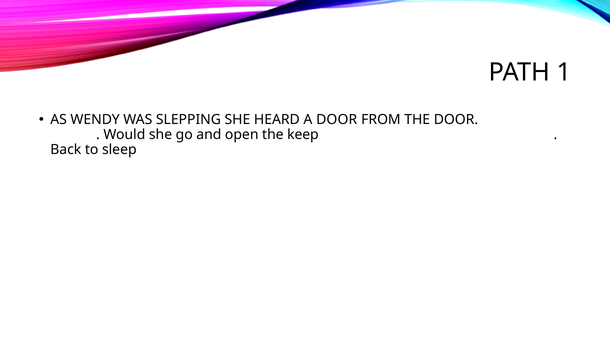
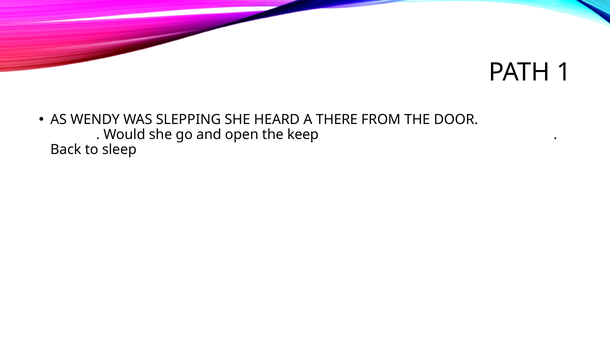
A DOOR: DOOR -> THERE (337, 120)
